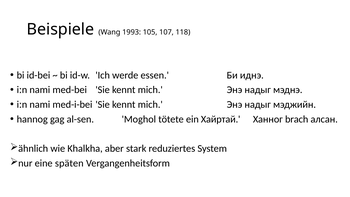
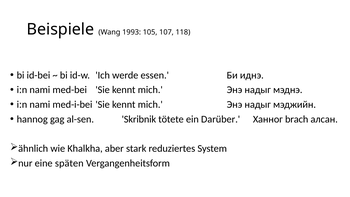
Moghol: Moghol -> Skribnik (139, 119)
Хайртай: Хайртай -> Darüber (221, 119)
